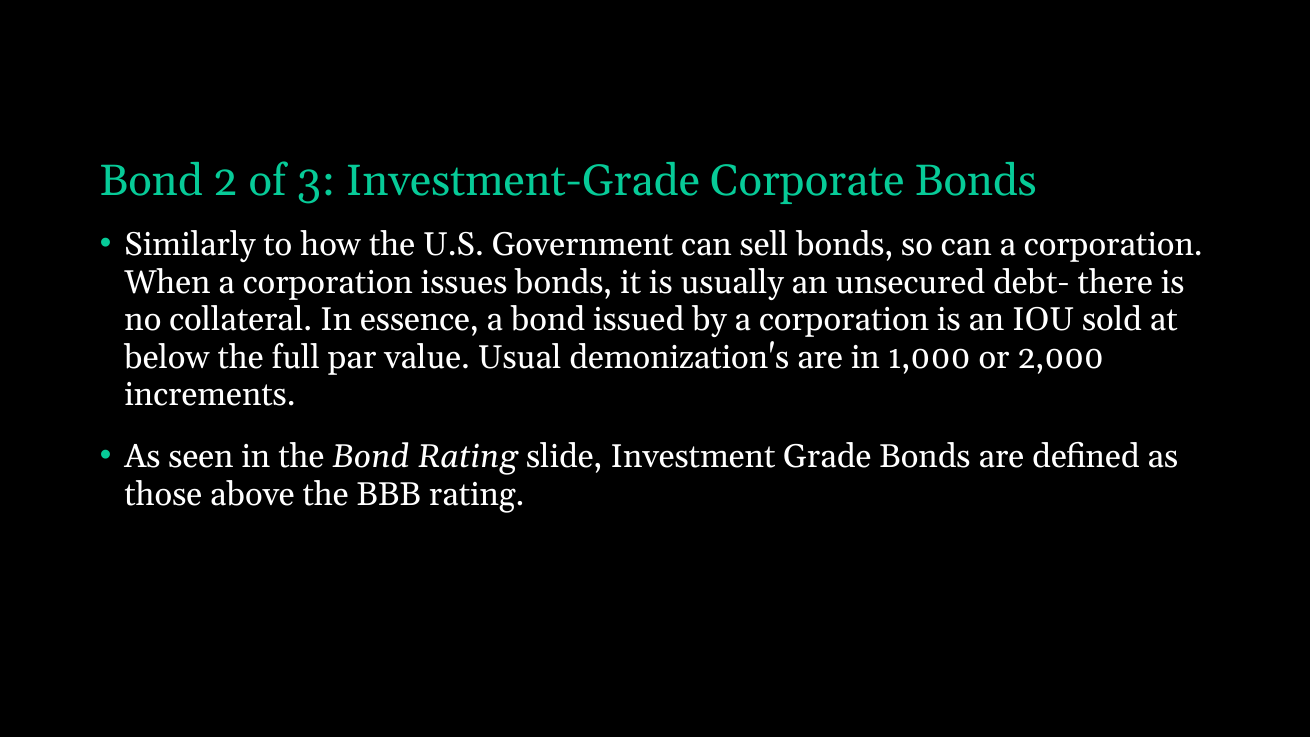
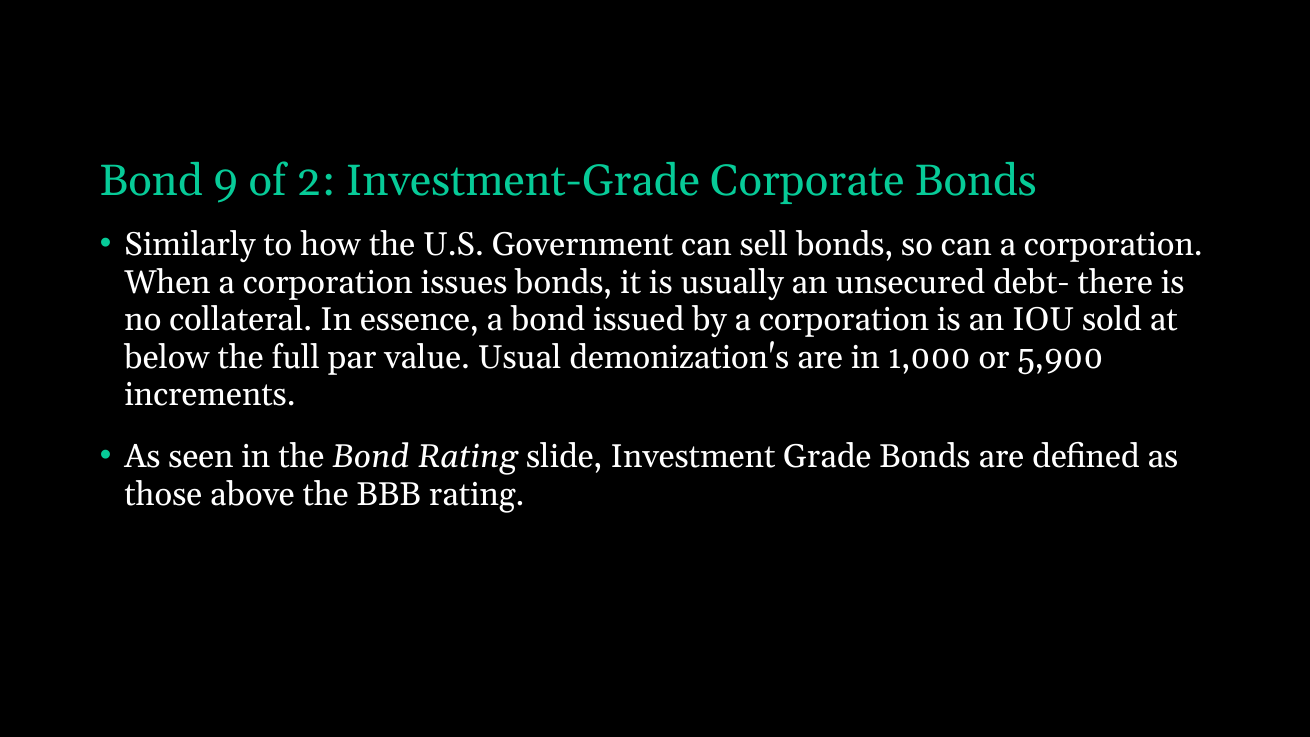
2: 2 -> 9 (226, 181)
3: 3 -> 2 (316, 181)
2,000: 2,000 -> 5,900 (1061, 357)
